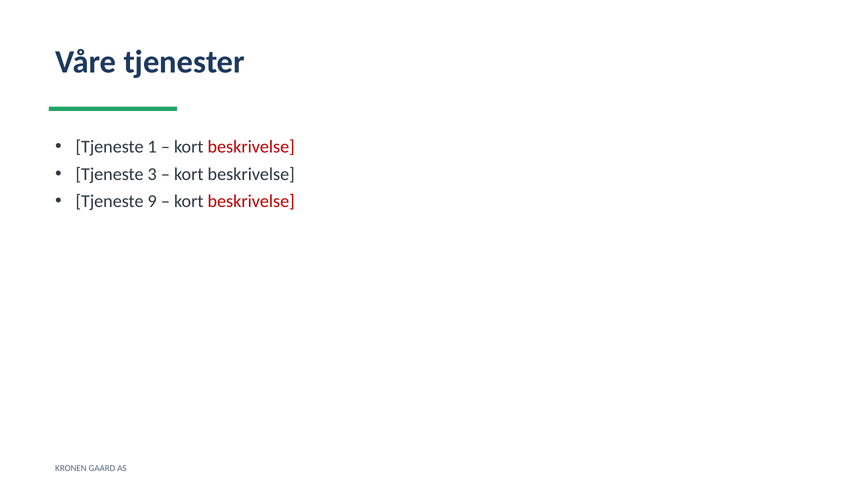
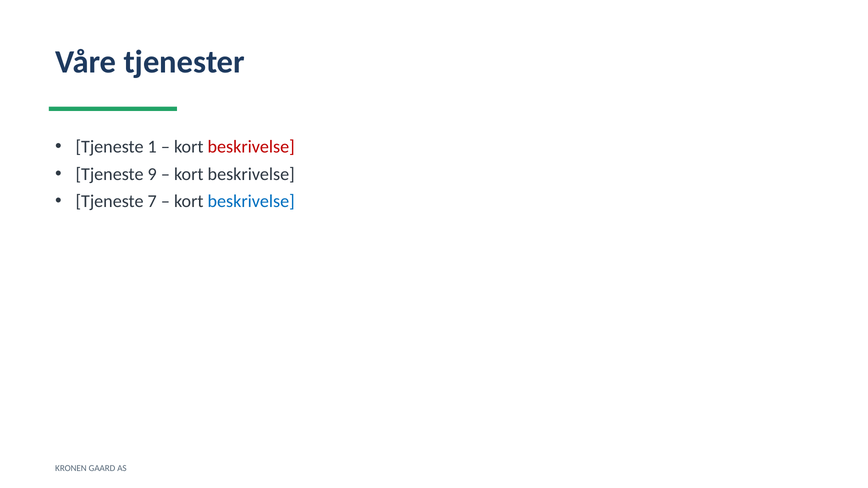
3: 3 -> 9 (152, 174)
9: 9 -> 7 (152, 201)
beskrivelse colour: red -> blue (251, 201)
